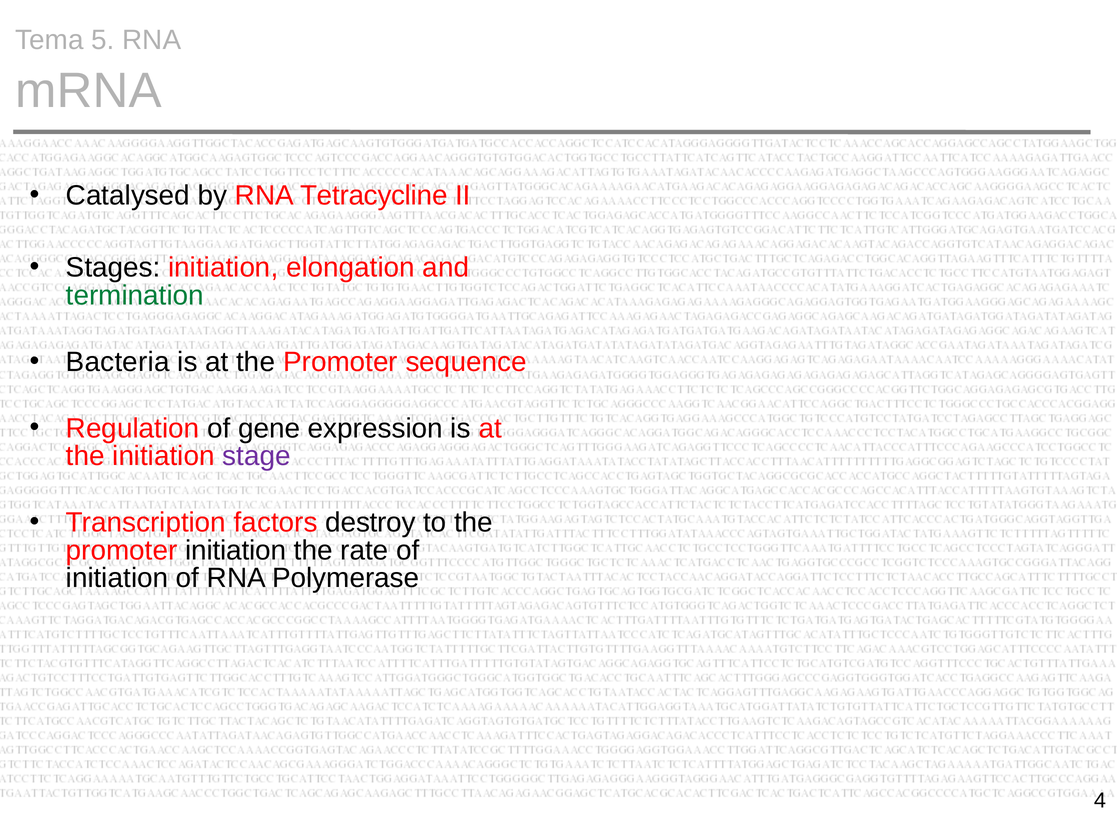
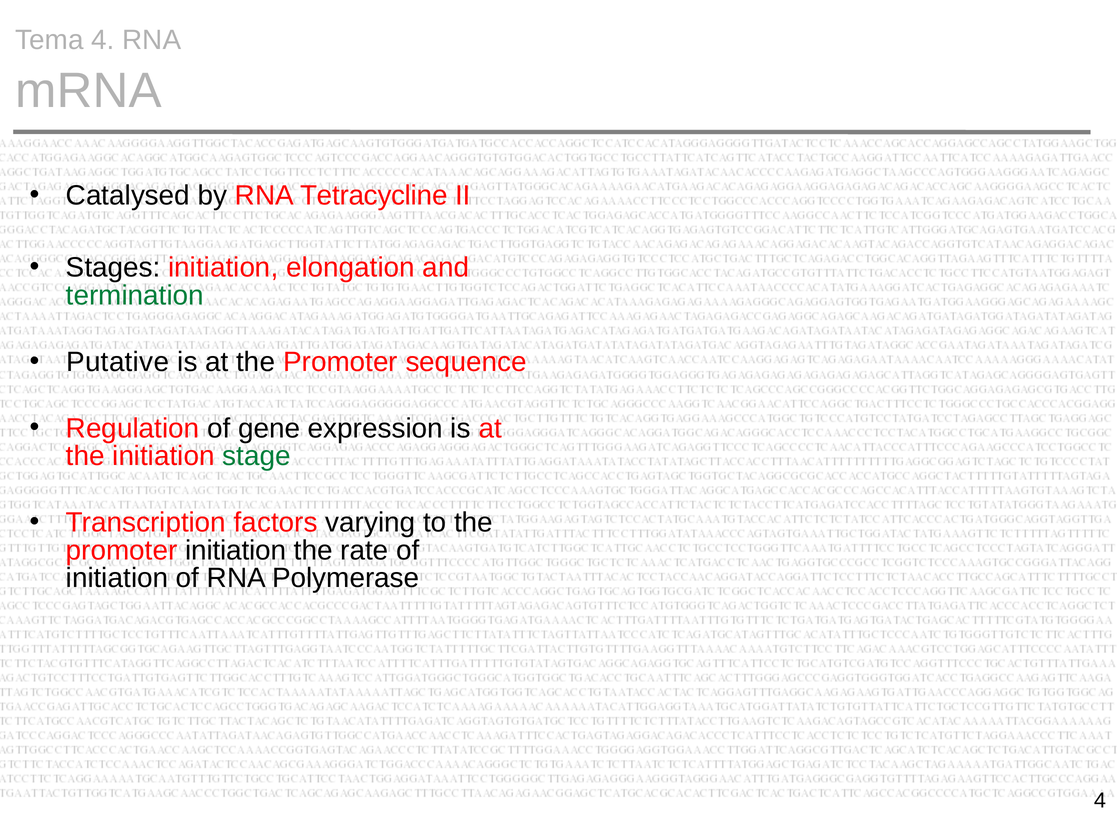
Tema 5: 5 -> 4 (103, 40)
Bacteria: Bacteria -> Putative (118, 362)
stage colour: purple -> green (257, 456)
destroy: destroy -> varying (370, 522)
